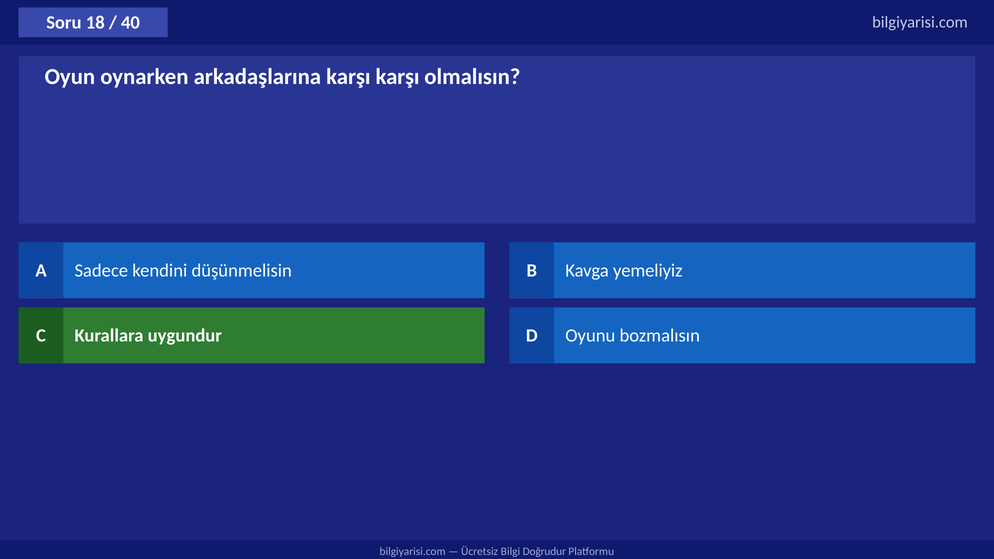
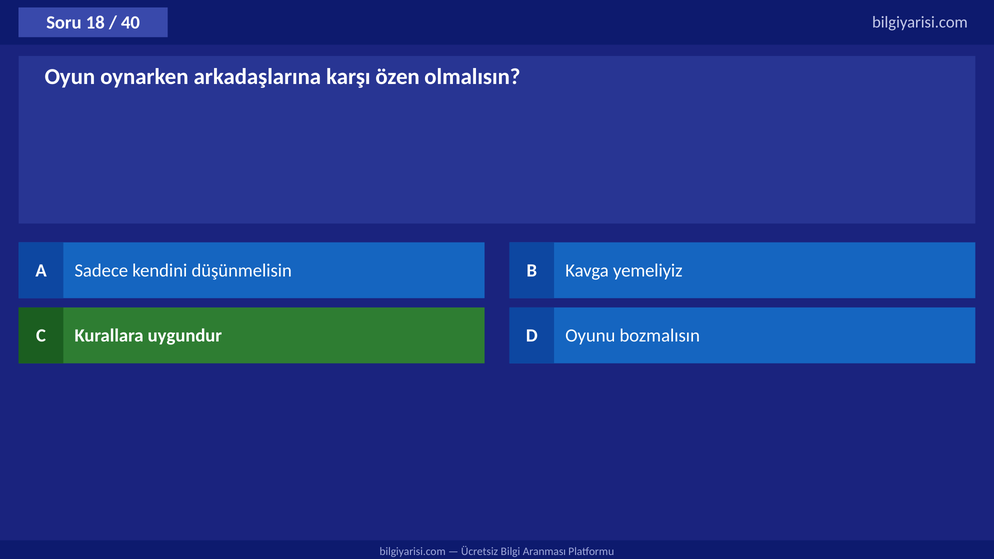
karşı karşı: karşı -> özen (398, 77)
Doğrudur: Doğrudur -> Aranması (544, 551)
